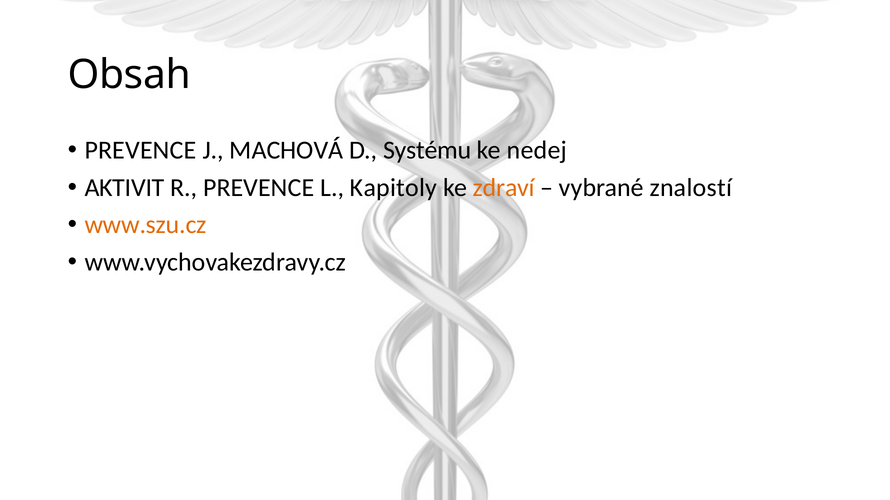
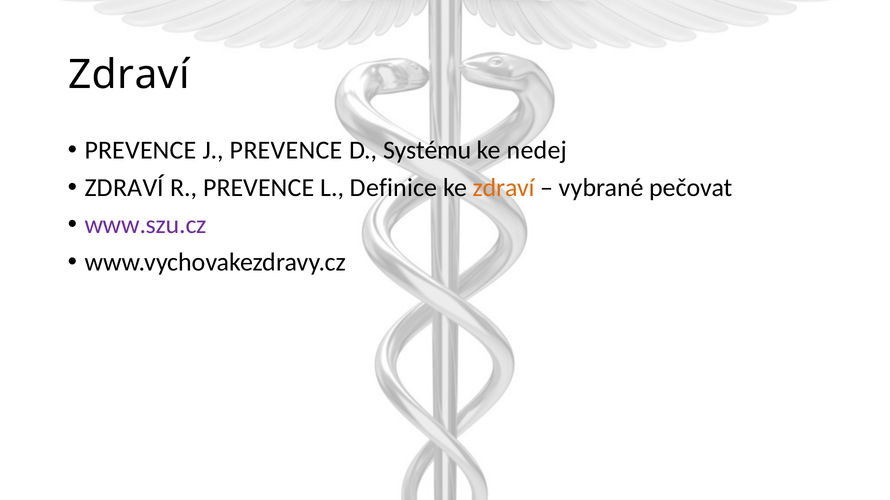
Obsah: Obsah -> Zdraví (129, 75)
J MACHOVÁ: MACHOVÁ -> PREVENCE (286, 150)
AKTIVIT: AKTIVIT -> ZDRAVÍ (124, 188)
Kapitoly: Kapitoly -> Definice (394, 188)
znalostí: znalostí -> pečovat (691, 188)
www.szu.cz colour: orange -> purple (146, 225)
